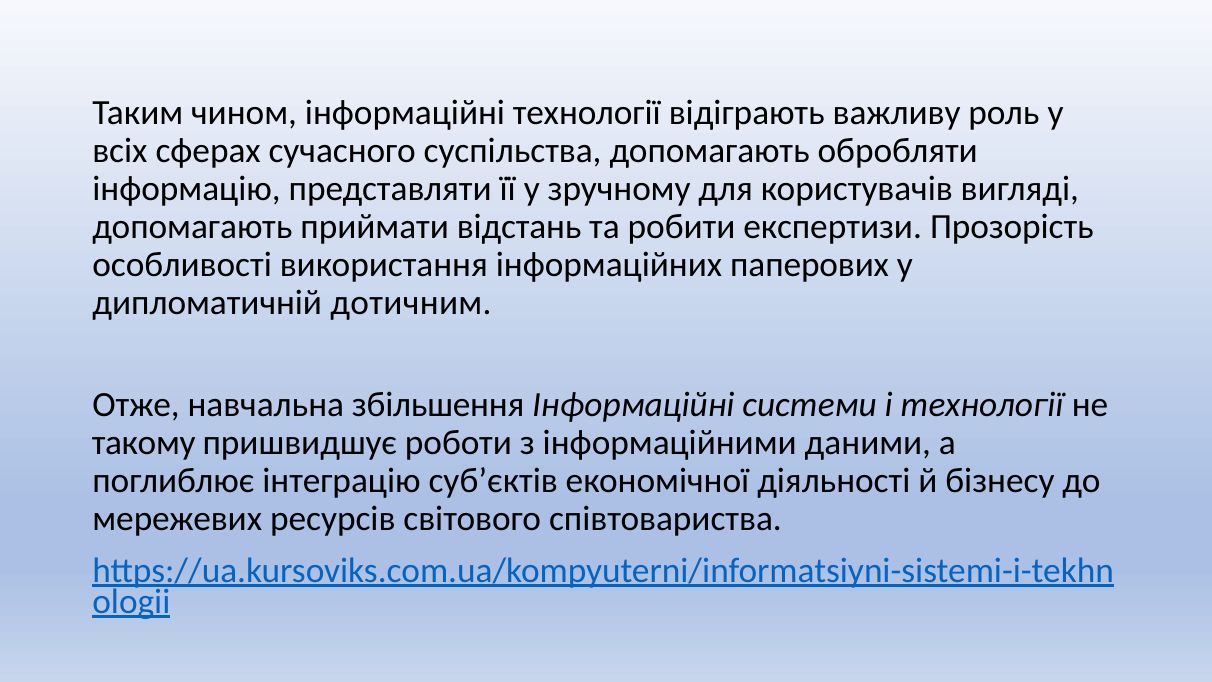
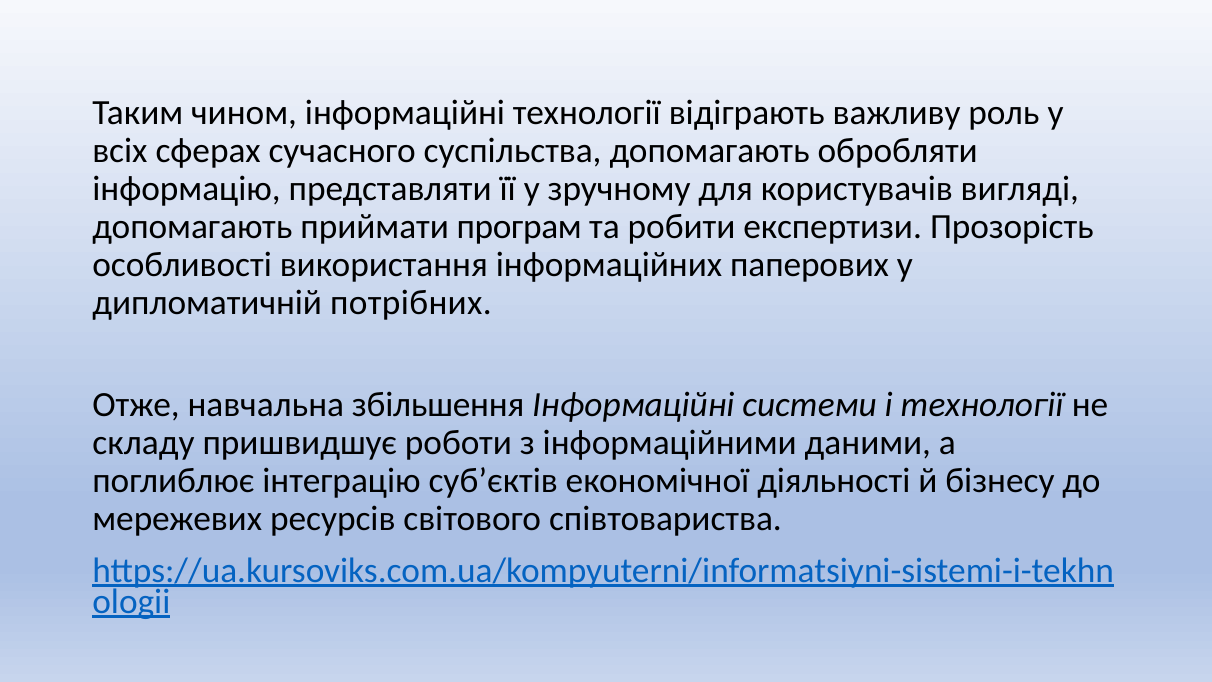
відстань: відстань -> програм (519, 227)
дотичним: дотичним -> потрібних (411, 303)
такому: такому -> складу (143, 443)
